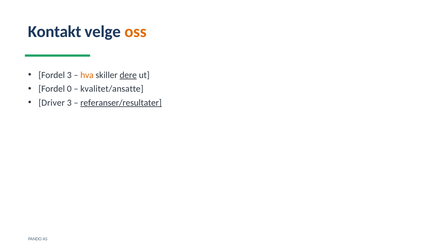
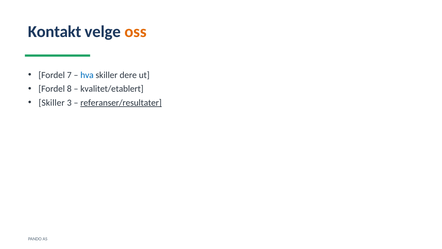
Fordel 3: 3 -> 7 (69, 75)
hva colour: orange -> blue (87, 75)
dere underline: present -> none (128, 75)
0: 0 -> 8 (69, 89)
kvalitet/ansatte: kvalitet/ansatte -> kvalitet/etablert (112, 89)
Driver: Driver -> Skiller (52, 103)
